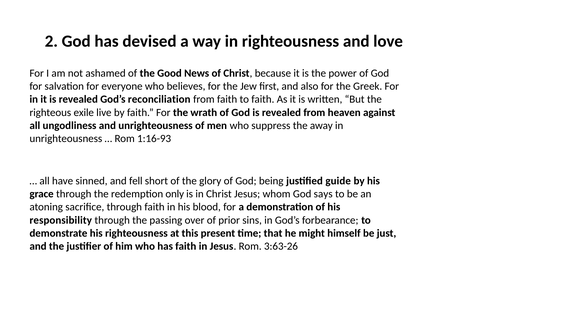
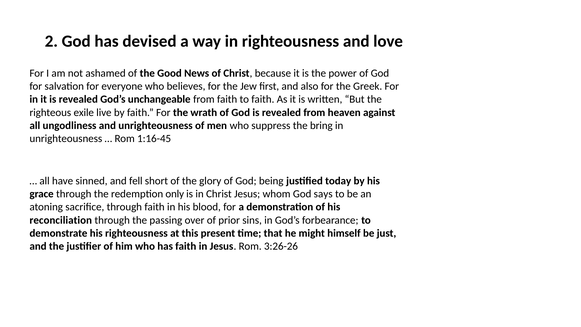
reconciliation: reconciliation -> unchangeable (159, 99)
away: away -> bring (321, 125)
1:16-93: 1:16-93 -> 1:16-45 (154, 139)
guide: guide -> today (338, 181)
responsibility: responsibility -> reconciliation (61, 220)
3:63-26: 3:63-26 -> 3:26-26 (281, 246)
